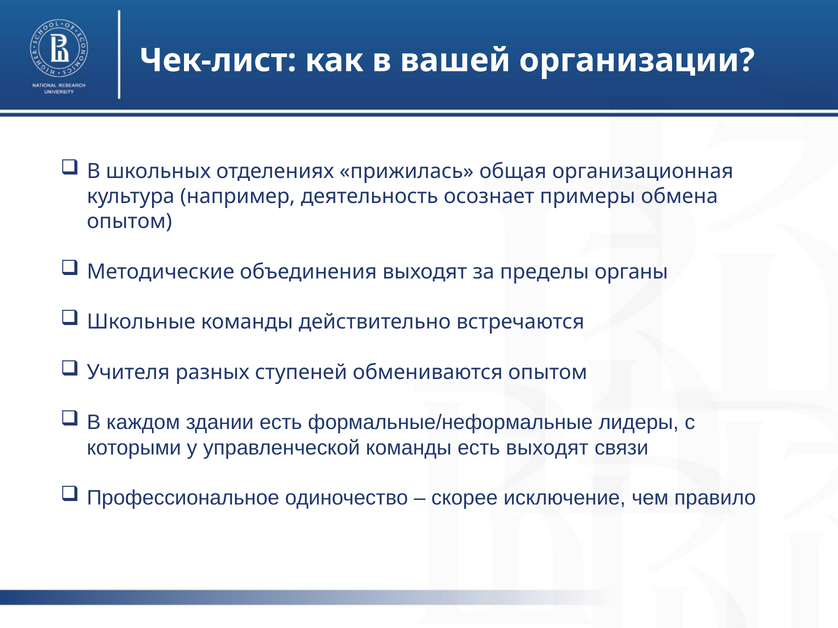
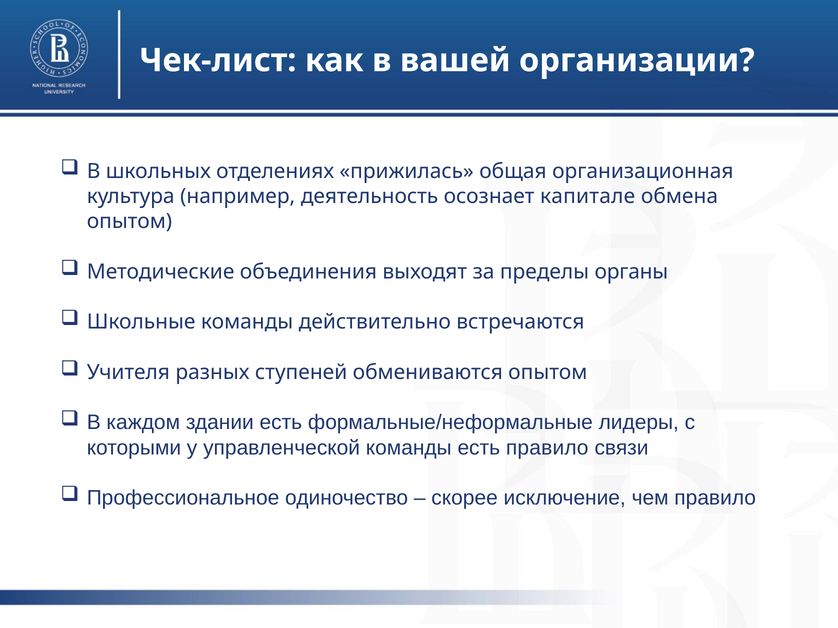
примеры: примеры -> капитале (588, 197)
есть выходят: выходят -> правило (547, 448)
